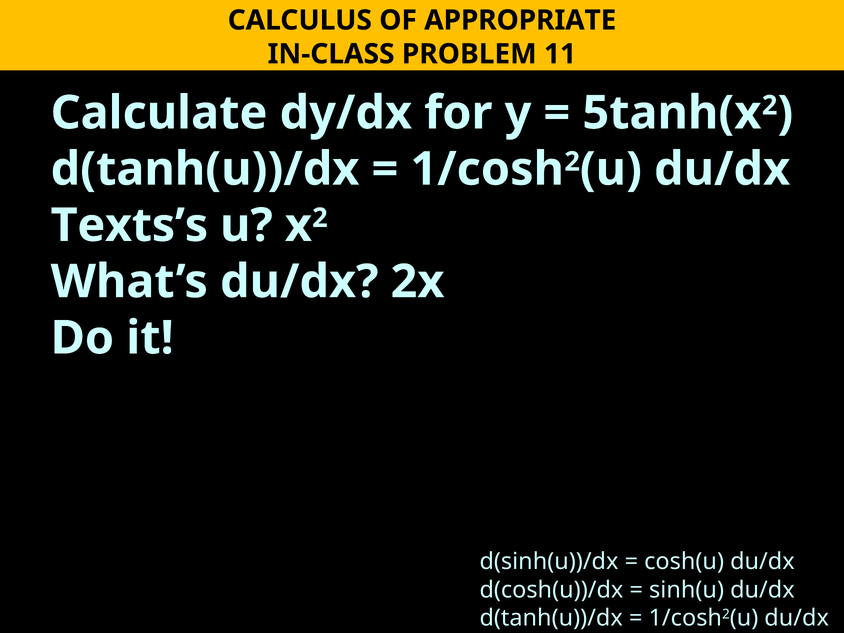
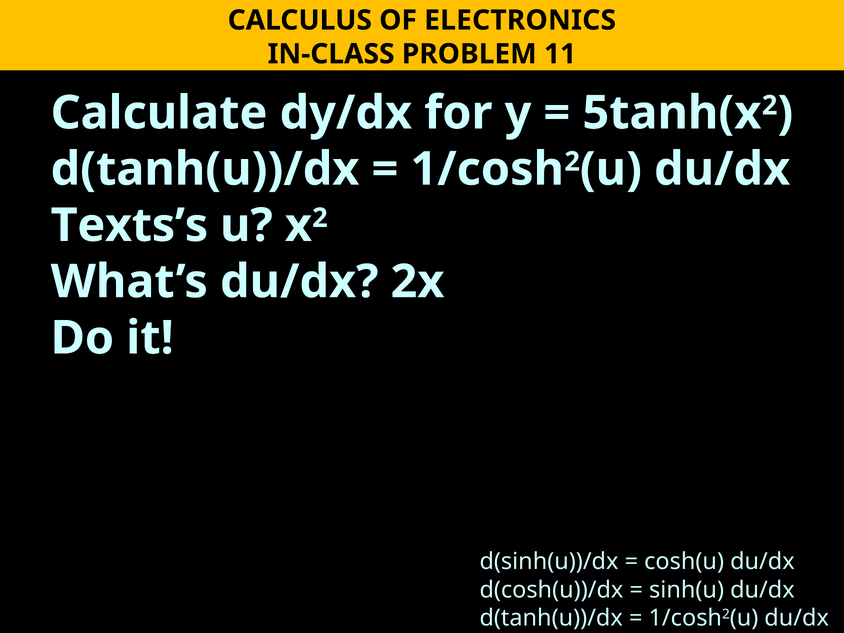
APPROPRIATE: APPROPRIATE -> ELECTRONICS (520, 20)
